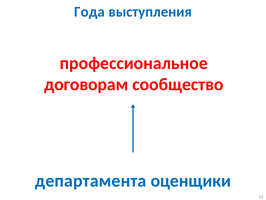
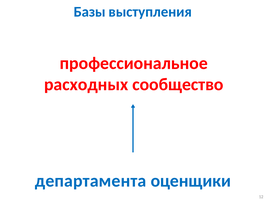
Года: Года -> Базы (90, 12)
договорам: договорам -> расходных (86, 84)
